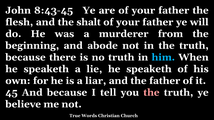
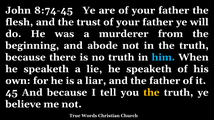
8:43-45: 8:43-45 -> 8:74-45 (53, 10)
shalt: shalt -> trust (89, 22)
the colour: pink -> yellow (151, 93)
